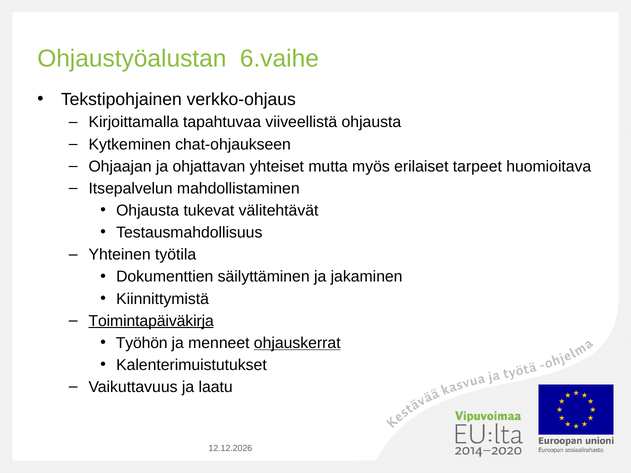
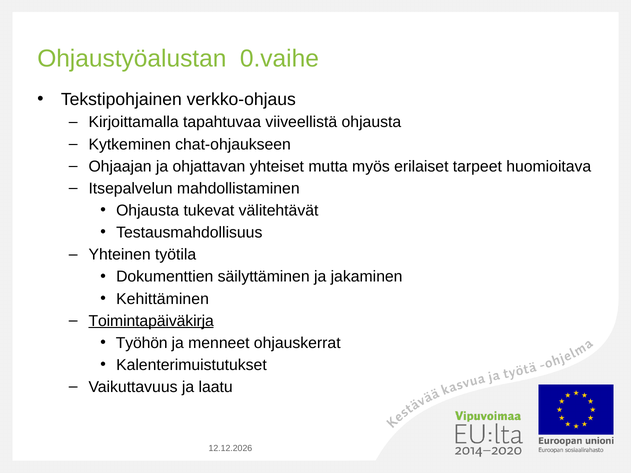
6.vaihe: 6.vaihe -> 0.vaihe (279, 59)
Kiinnittymistä: Kiinnittymistä -> Kehittäminen (163, 299)
ohjauskerrat underline: present -> none (297, 343)
